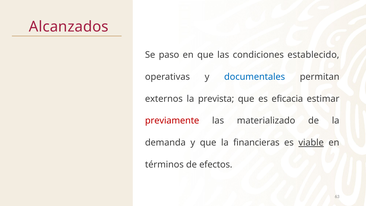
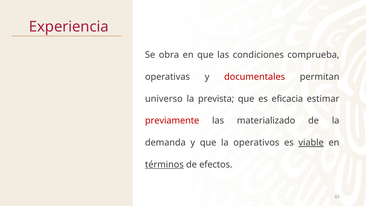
Alcanzados: Alcanzados -> Experiencia (69, 27)
paso: paso -> obra (169, 55)
establecido: establecido -> comprueba (313, 55)
documentales colour: blue -> red (255, 77)
externos: externos -> universo (164, 99)
financieras: financieras -> operativos (256, 143)
términos underline: none -> present (164, 165)
